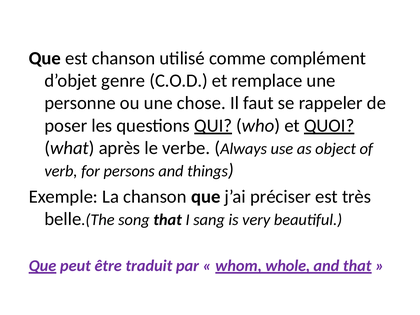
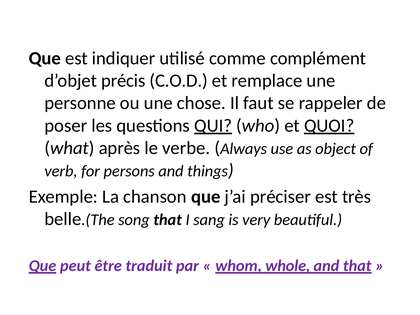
est chanson: chanson -> indiquer (124, 58)
genre: genre -> précis (123, 81)
